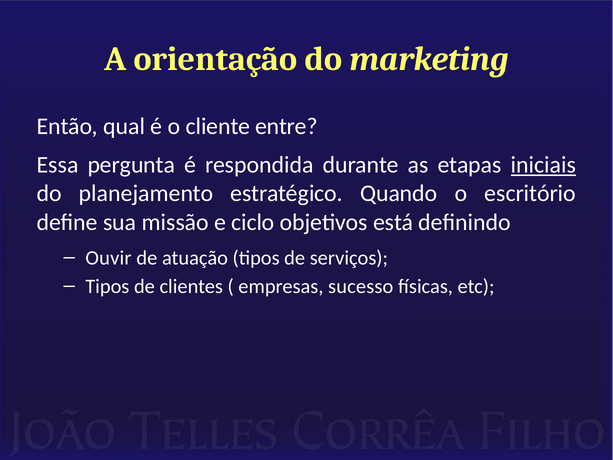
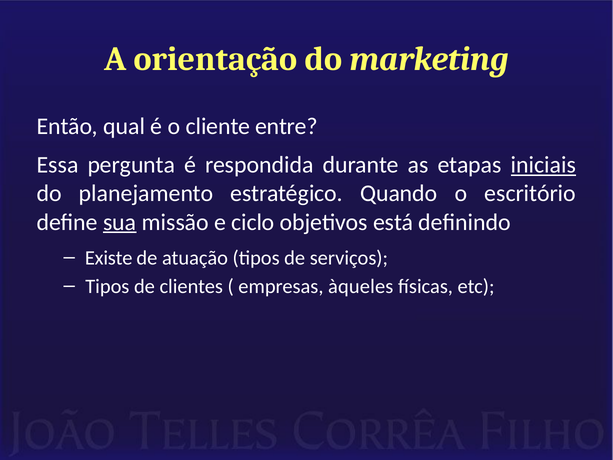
sua underline: none -> present (120, 222)
Ouvir: Ouvir -> Existe (109, 258)
sucesso: sucesso -> àqueles (361, 286)
